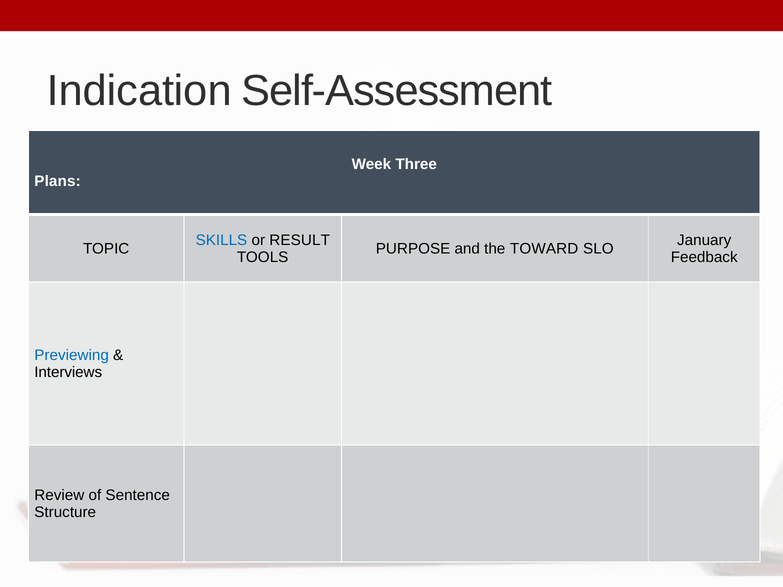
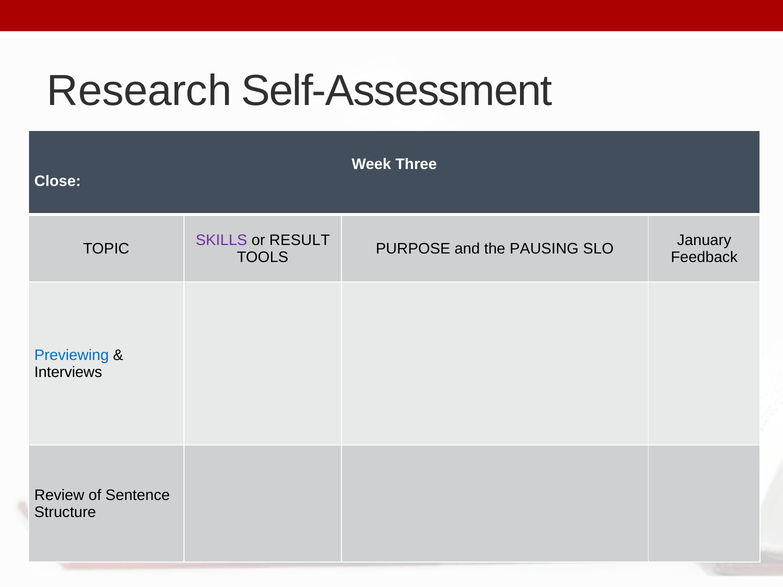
Indication: Indication -> Research (139, 91)
Plans: Plans -> Close (58, 181)
SKILLS colour: blue -> purple (221, 240)
TOWARD: TOWARD -> PAUSING (544, 249)
